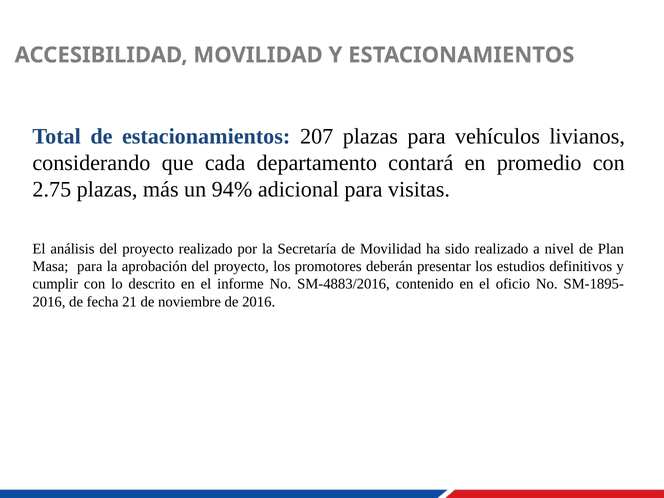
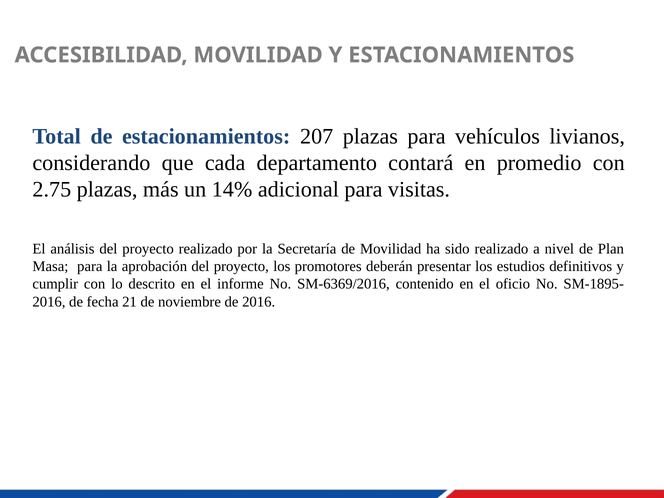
94%: 94% -> 14% (232, 189)
SM-4883/2016: SM-4883/2016 -> SM-6369/2016 (343, 284)
